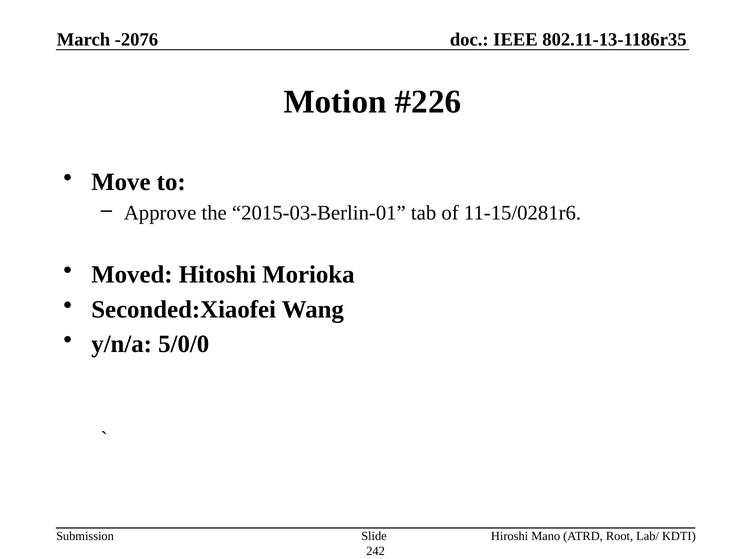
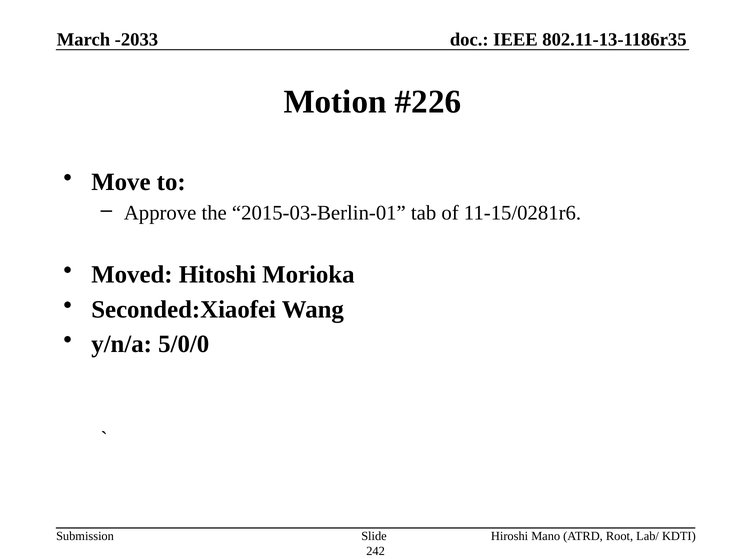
-2076: -2076 -> -2033 (136, 40)
